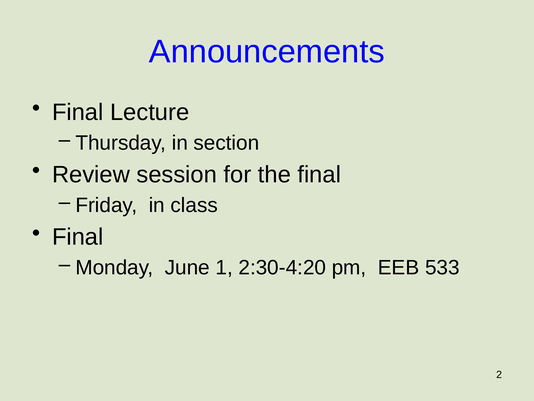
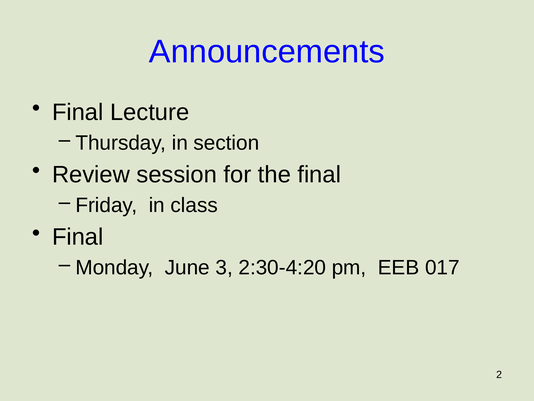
1: 1 -> 3 (224, 267)
533: 533 -> 017 (442, 267)
